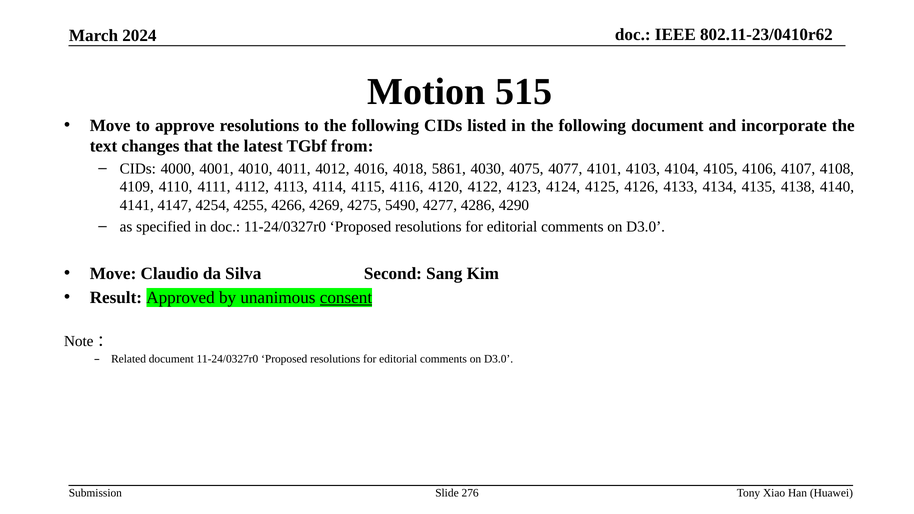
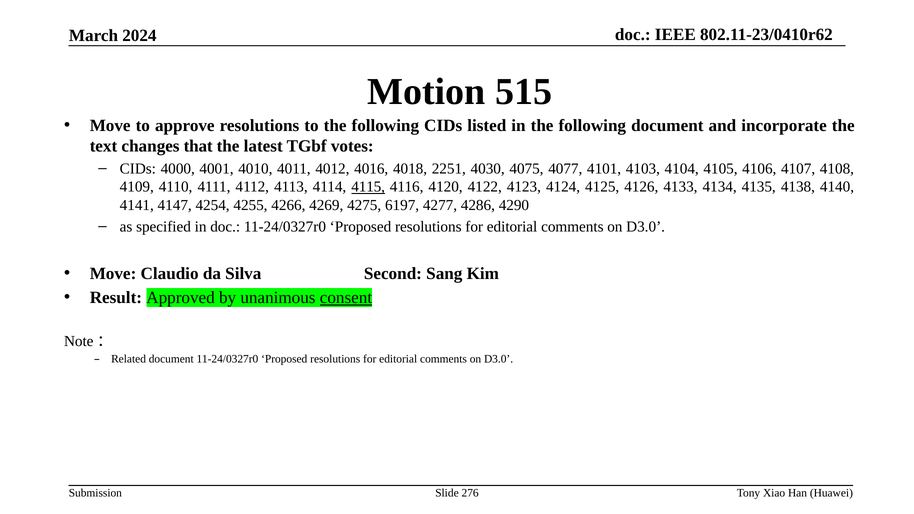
from: from -> votes (352, 146)
5861: 5861 -> 2251 (449, 169)
4115 underline: none -> present (368, 187)
5490: 5490 -> 6197 (402, 205)
